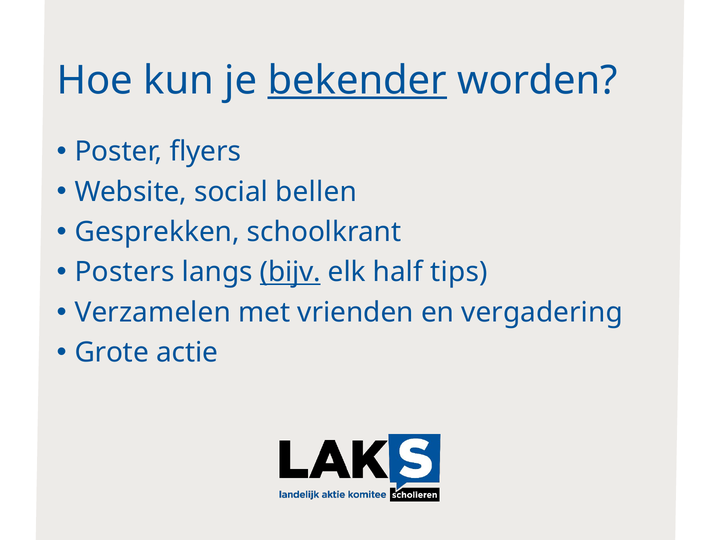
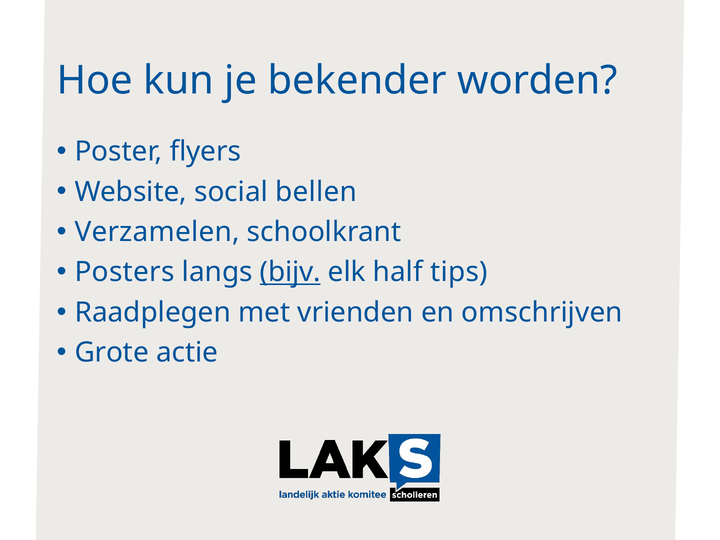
bekender underline: present -> none (357, 81)
Gesprekken: Gesprekken -> Verzamelen (157, 232)
Verzamelen: Verzamelen -> Raadplegen (153, 312)
vergadering: vergadering -> omschrijven (542, 312)
